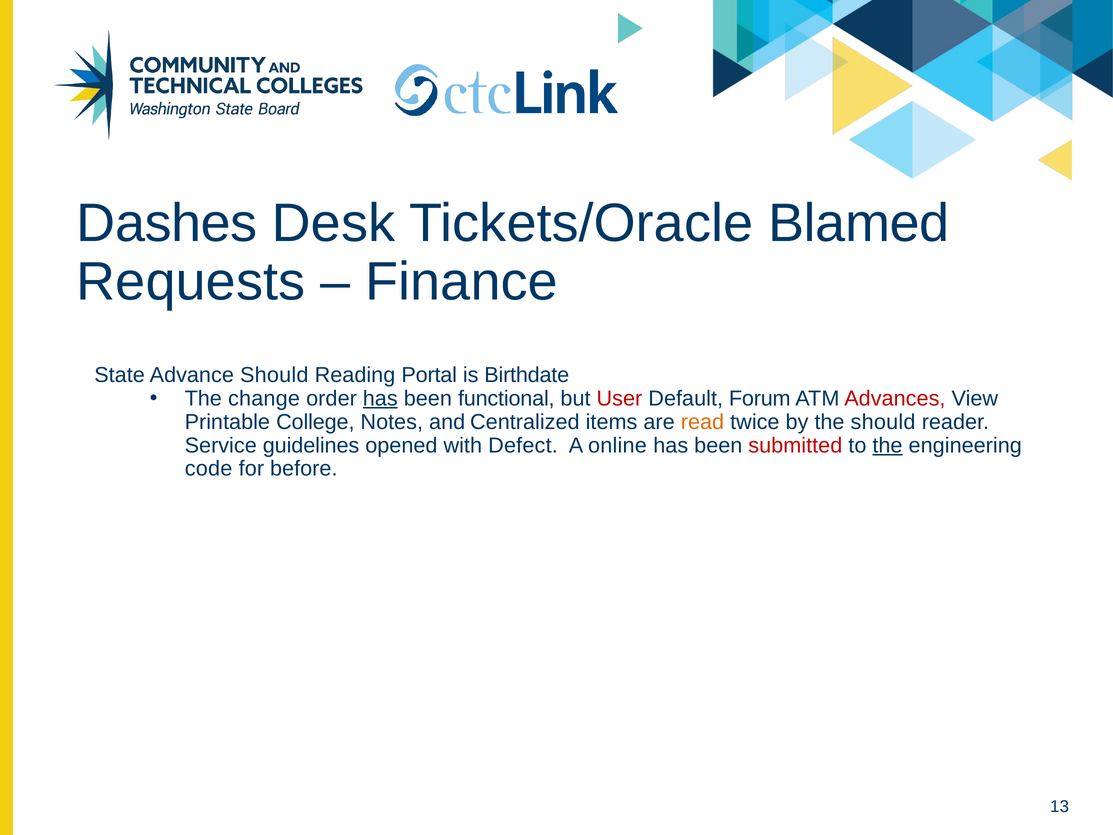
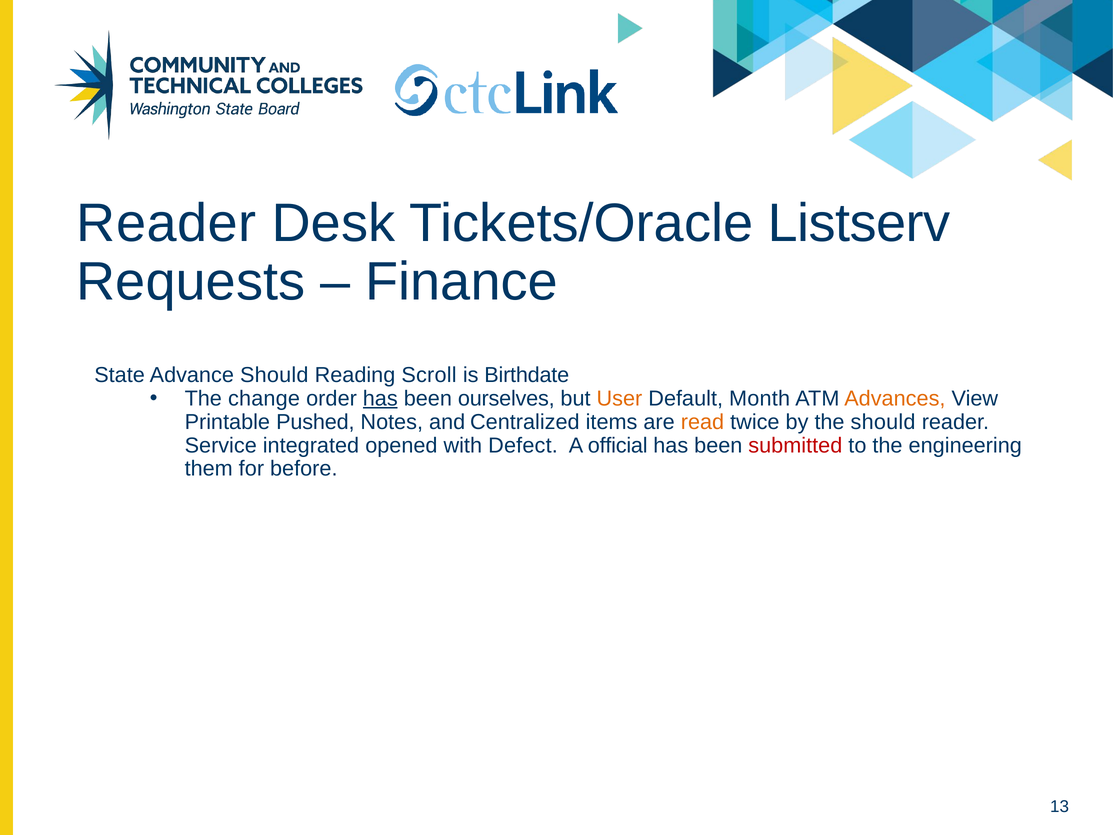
Dashes: Dashes -> Reader (166, 223)
Blamed: Blamed -> Listserv (859, 223)
Portal: Portal -> Scroll (429, 375)
functional: functional -> ourselves (506, 398)
User colour: red -> orange (619, 398)
Forum: Forum -> Month (760, 398)
Advances colour: red -> orange (895, 398)
College: College -> Pushed (315, 422)
guidelines: guidelines -> integrated (311, 445)
online: online -> official (618, 445)
the underline: present -> none (887, 445)
code: code -> them (209, 469)
